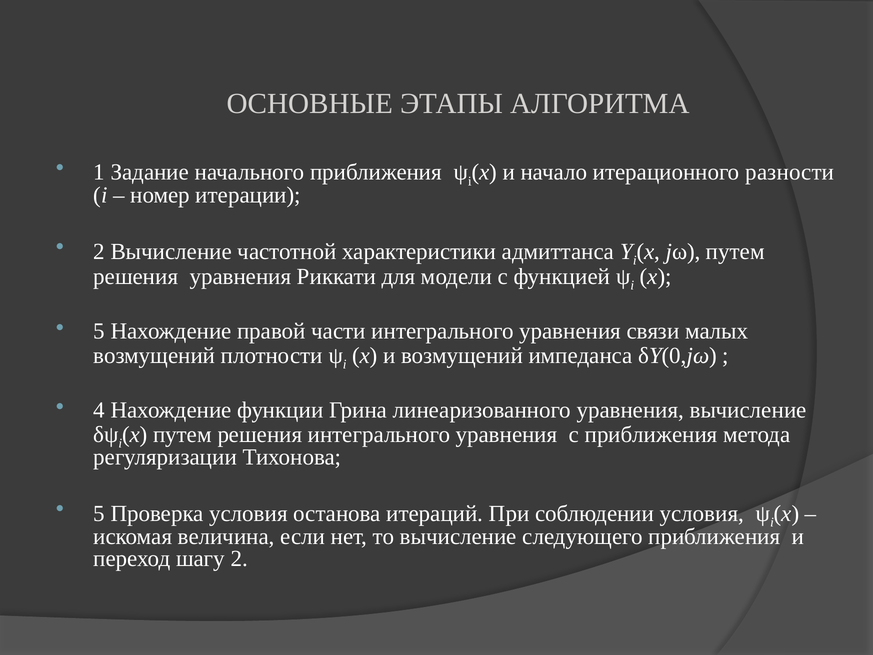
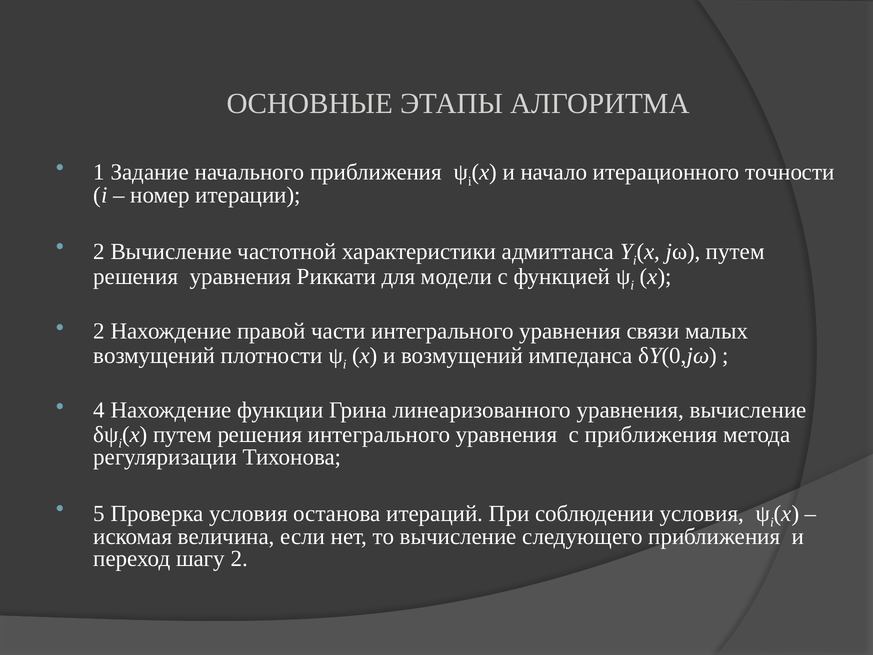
разности: разности -> точности (790, 172)
5: 5 -> 2 (99, 331)
